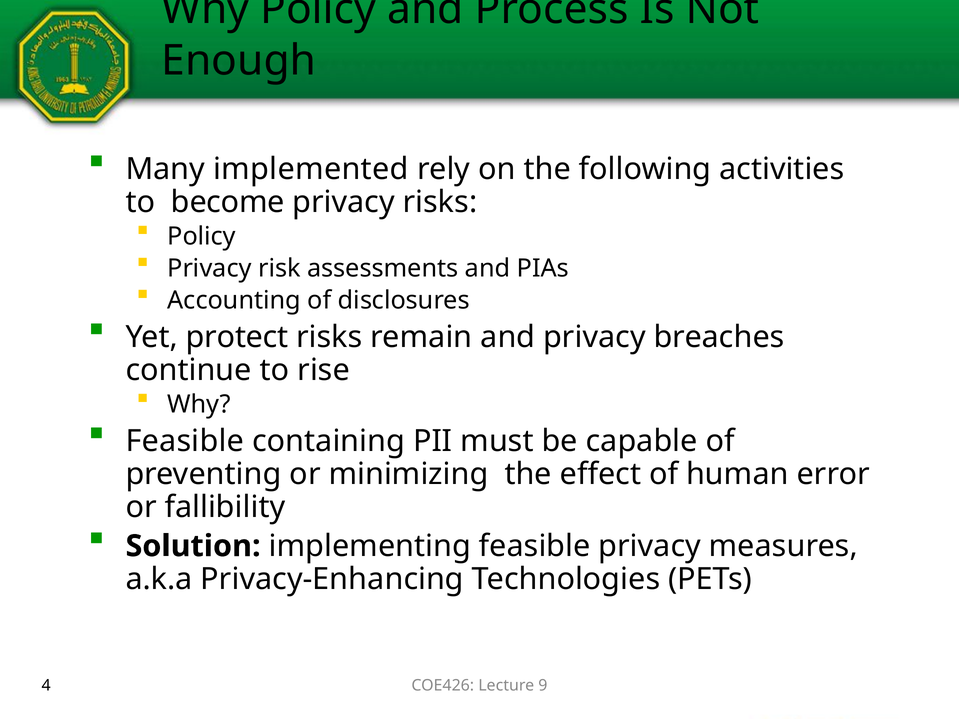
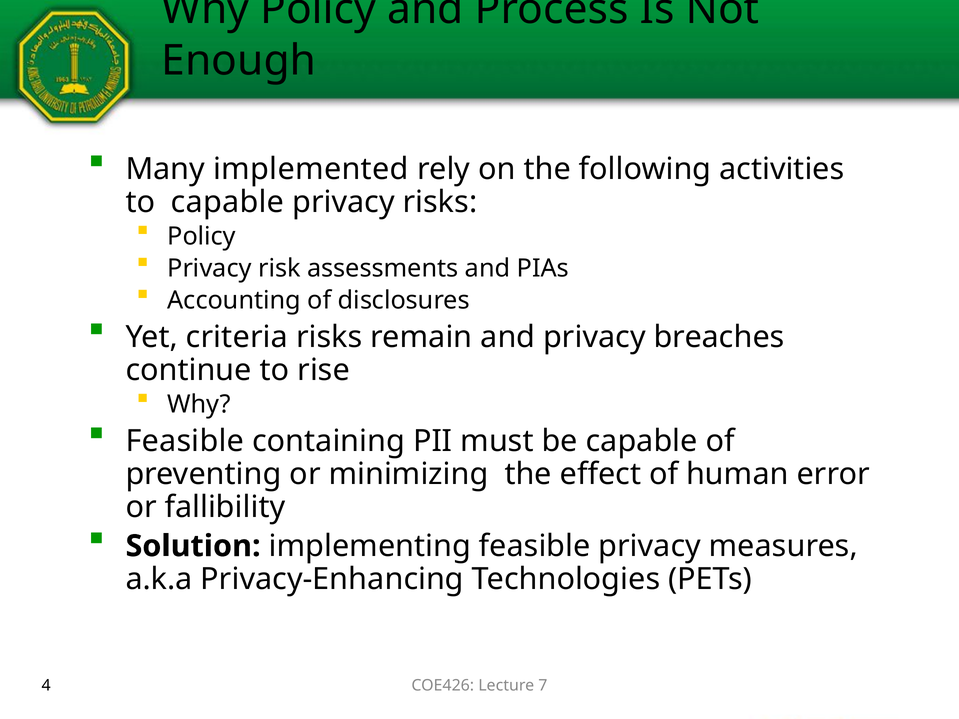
to become: become -> capable (228, 202)
protect: protect -> criteria (237, 337)
9: 9 -> 7 (543, 686)
